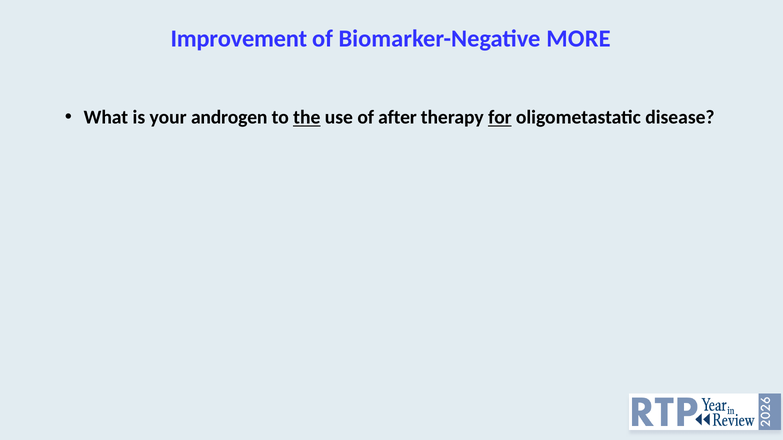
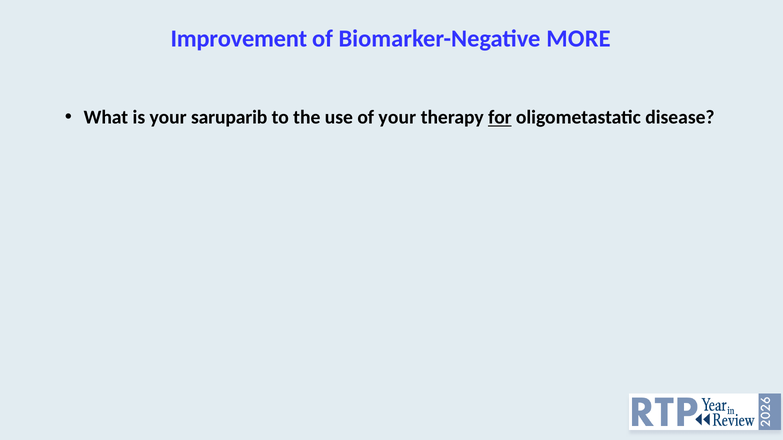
androgen: androgen -> saruparib (229, 118)
the underline: present -> none (307, 118)
of after: after -> your (397, 118)
